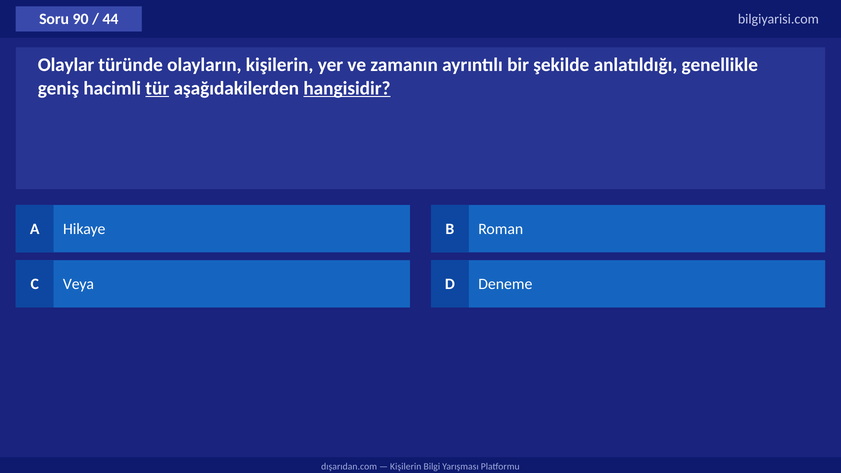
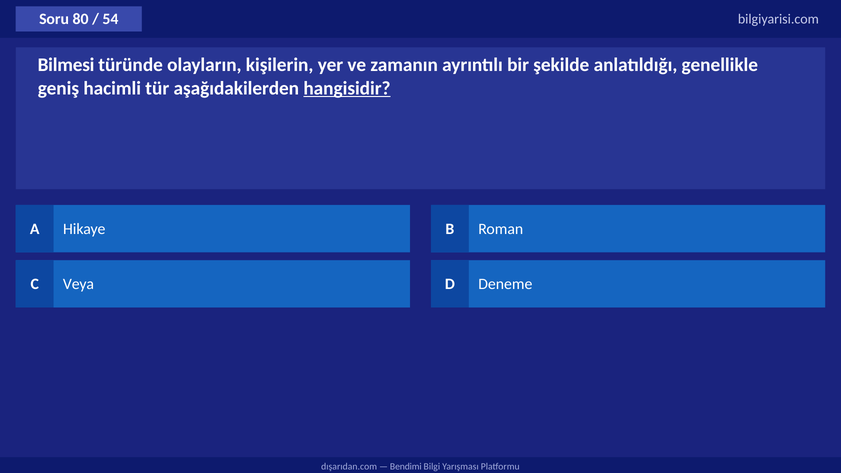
90: 90 -> 80 (81, 19)
44: 44 -> 54 (110, 19)
Olaylar: Olaylar -> Bilmesi (66, 65)
tür underline: present -> none (157, 88)
Kişilerin: Kişilerin -> Bendimi (406, 467)
